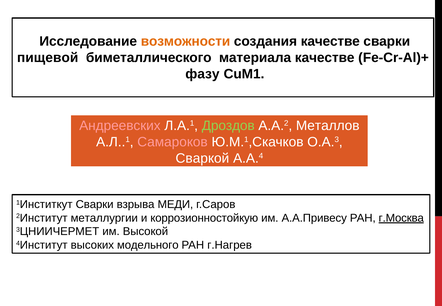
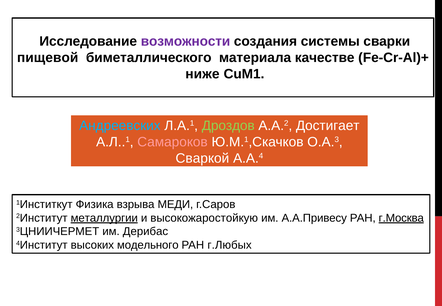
возможности colour: orange -> purple (186, 41)
создания качестве: качестве -> системы (330, 41)
фазу: фазу -> ниже (202, 74)
Андреевских colour: pink -> light blue (120, 126)
Металлов: Металлов -> Достигает (328, 126)
1Инститкут Сварки: Сварки -> Физика (95, 204)
металлургии underline: none -> present (104, 218)
коррозионностойкую: коррозионностойкую -> высокожаростойкую (204, 218)
Высокой: Высокой -> Дерибас (145, 232)
г.Нагрев: г.Нагрев -> г.Любых (230, 245)
